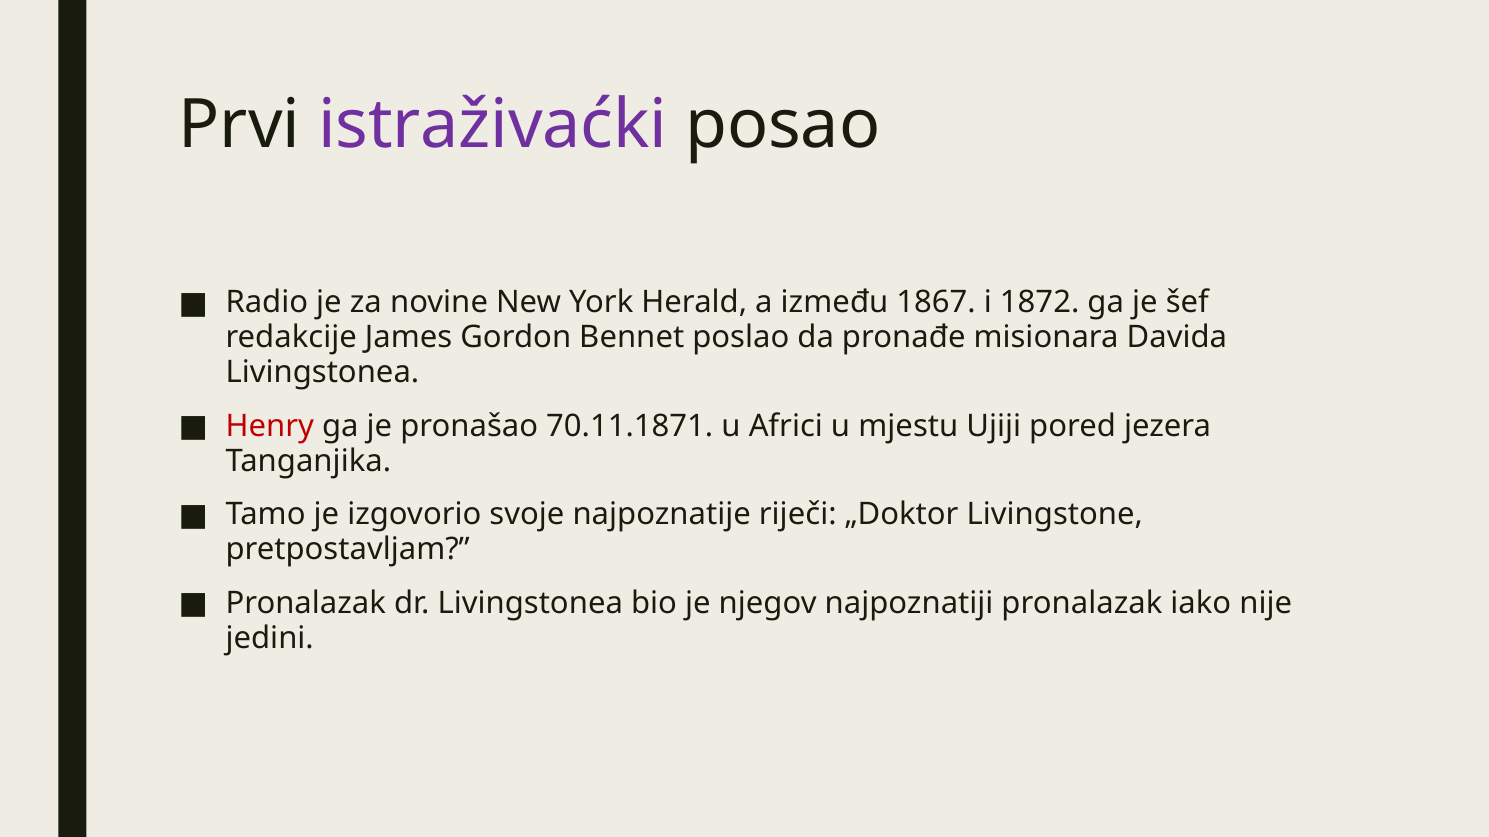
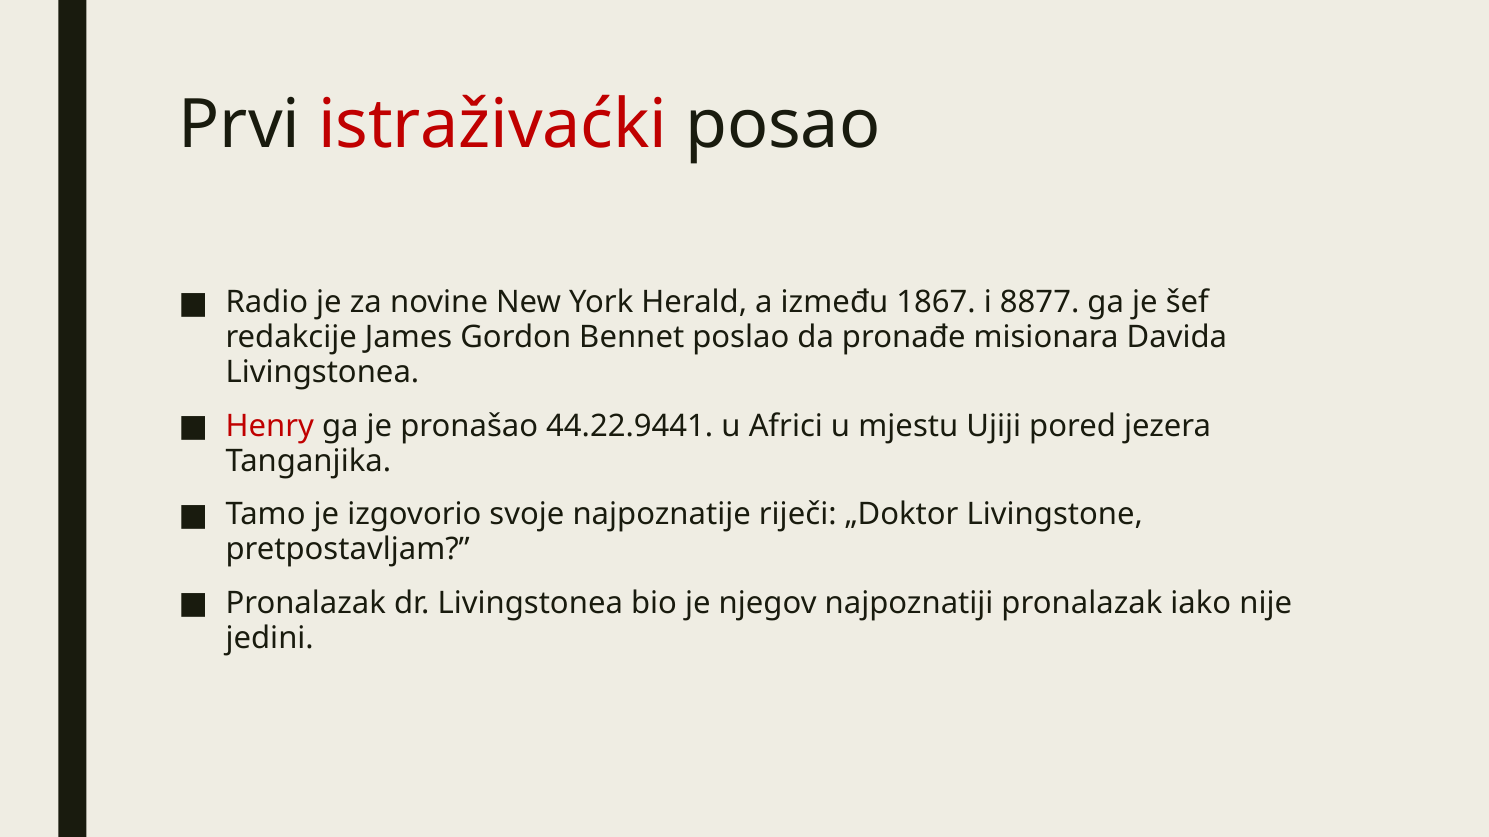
istraživaćki colour: purple -> red (493, 125)
1872: 1872 -> 8877 (1040, 303)
70.11.1871: 70.11.1871 -> 44.22.9441 (630, 426)
